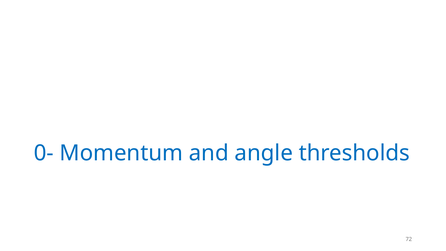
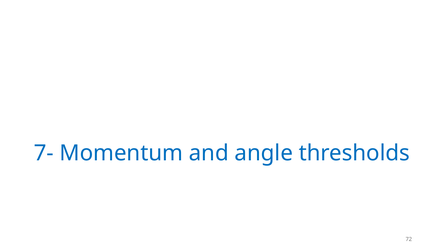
0-: 0- -> 7- (44, 153)
